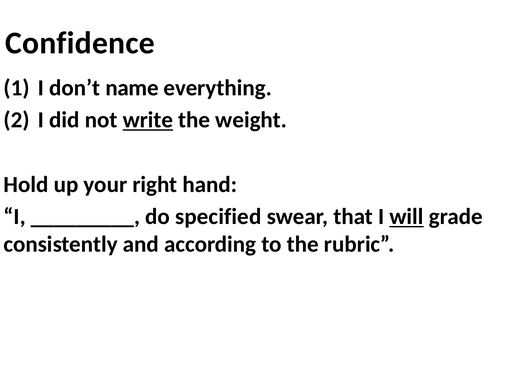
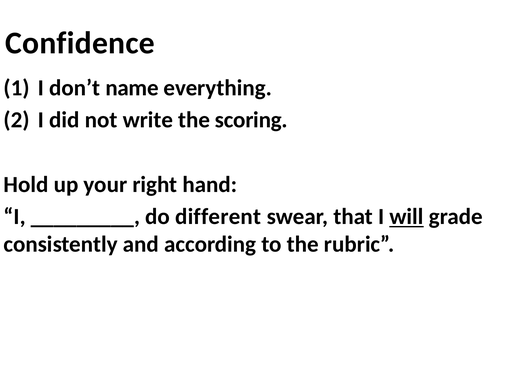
write underline: present -> none (148, 120)
weight: weight -> scoring (251, 120)
specified: specified -> different (218, 217)
